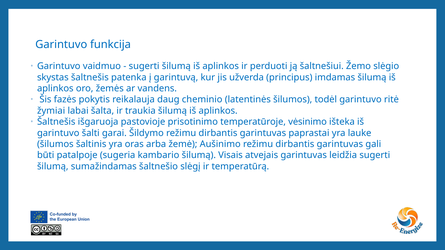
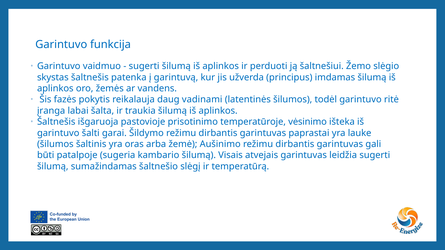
cheminio: cheminio -> vadinami (202, 100)
žymiai: žymiai -> įranga (51, 111)
